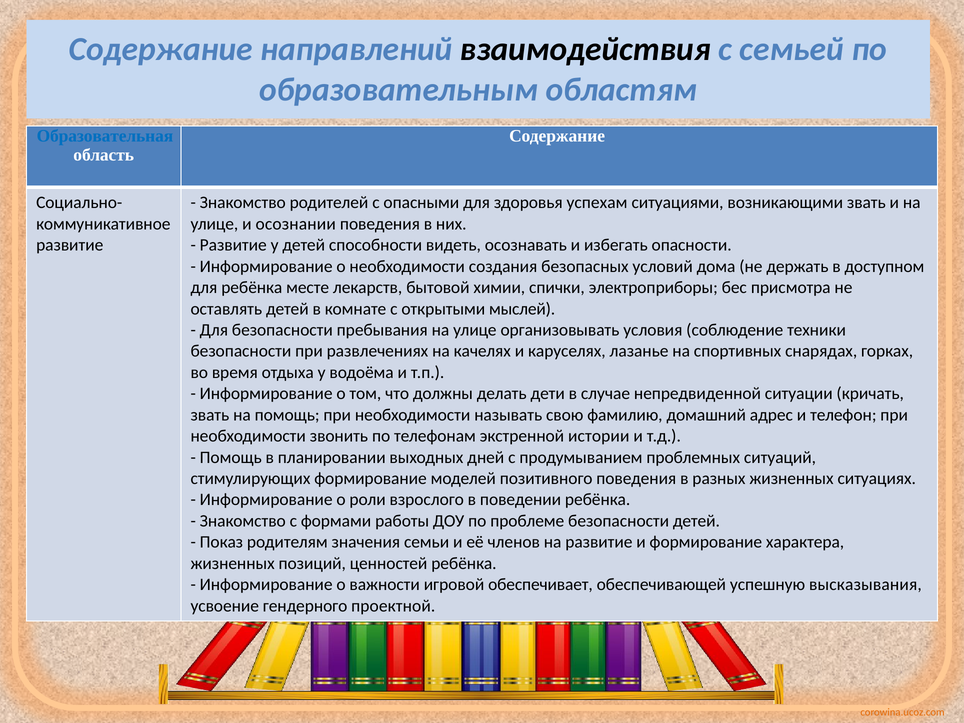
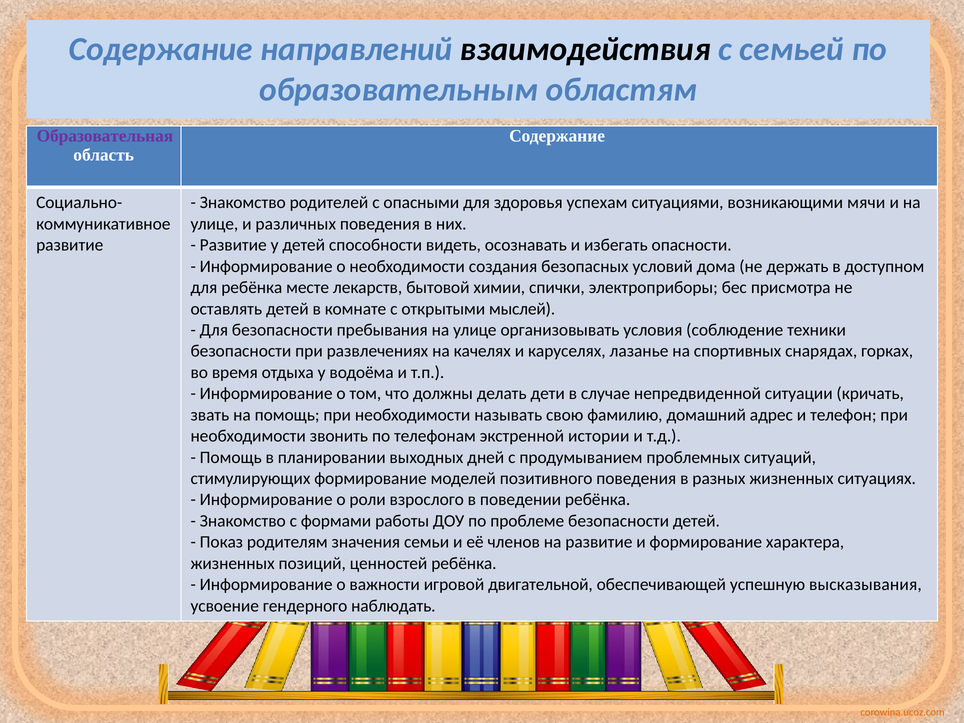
Образовательная colour: blue -> purple (105, 136)
возникающими звать: звать -> мячи (866, 203)
осознании: осознании -> различных (296, 224)
обеспечивает: обеспечивает -> двигательной (540, 585)
проектной: проектной -> наблюдать (393, 606)
